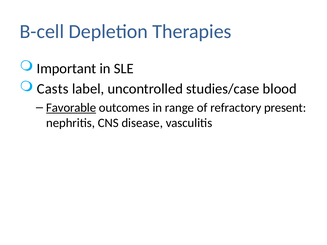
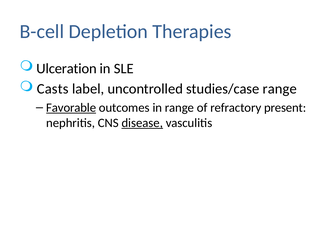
Important: Important -> Ulceration (67, 69)
studies/case blood: blood -> range (280, 89)
disease underline: none -> present (142, 123)
